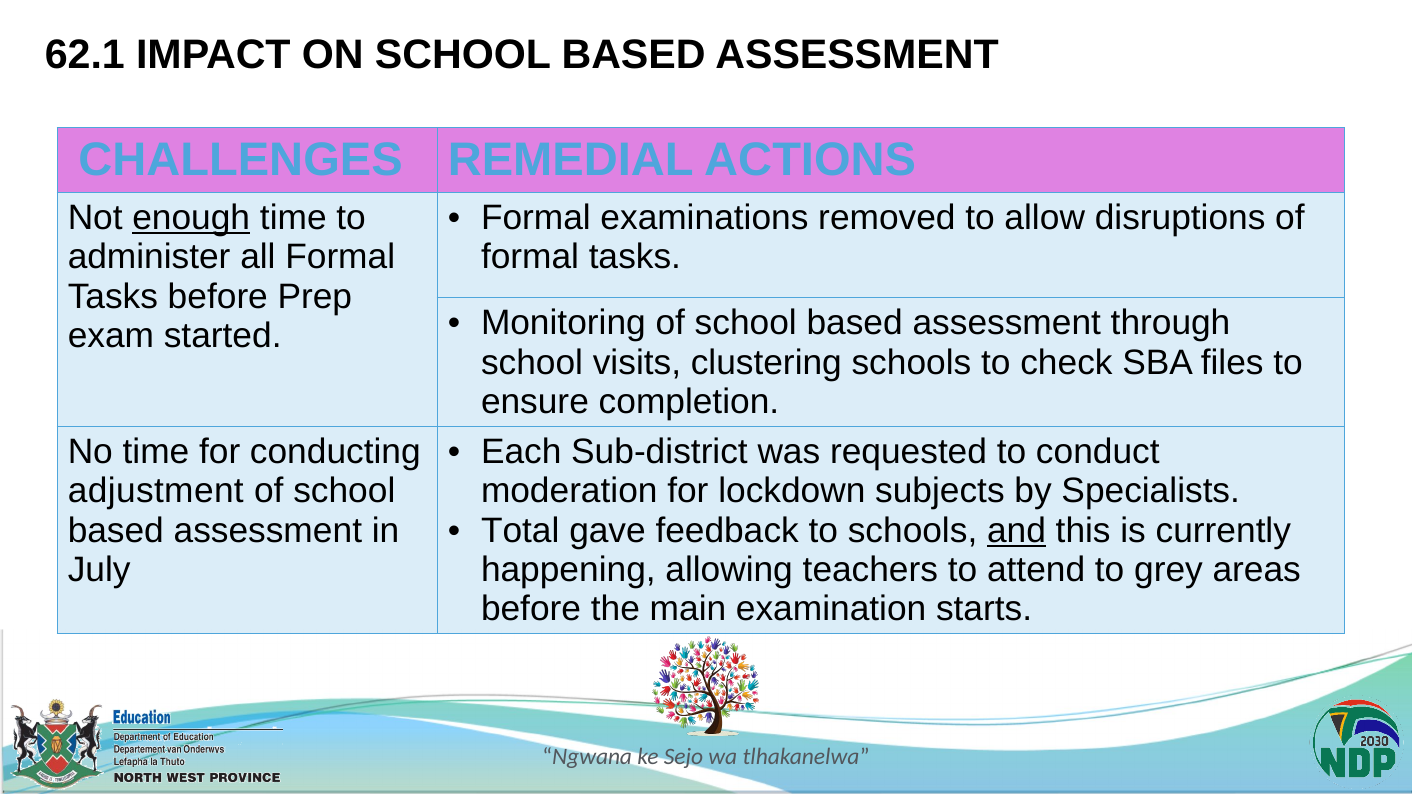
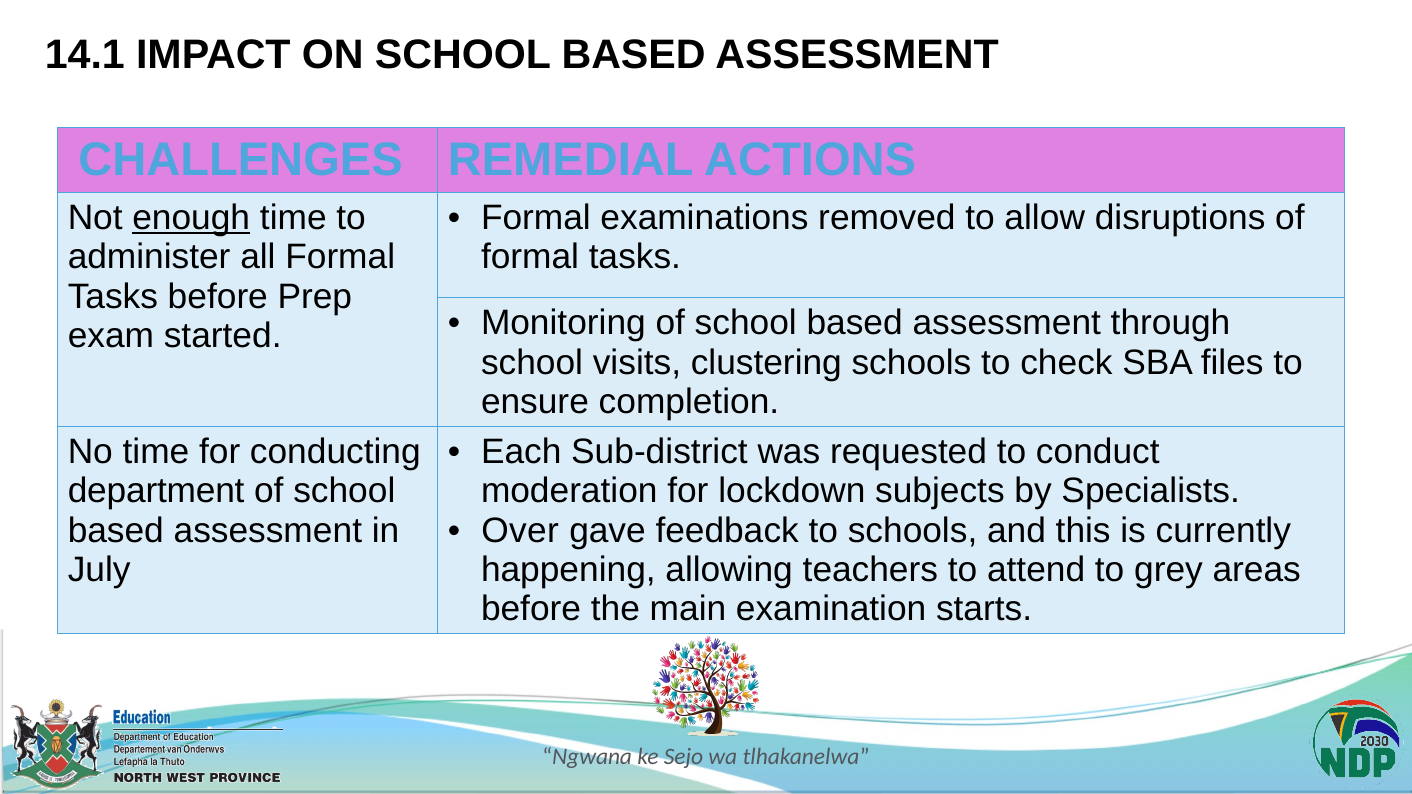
62.1: 62.1 -> 14.1 (85, 55)
adjustment: adjustment -> department (156, 491)
Total: Total -> Over (520, 531)
and underline: present -> none (1017, 531)
